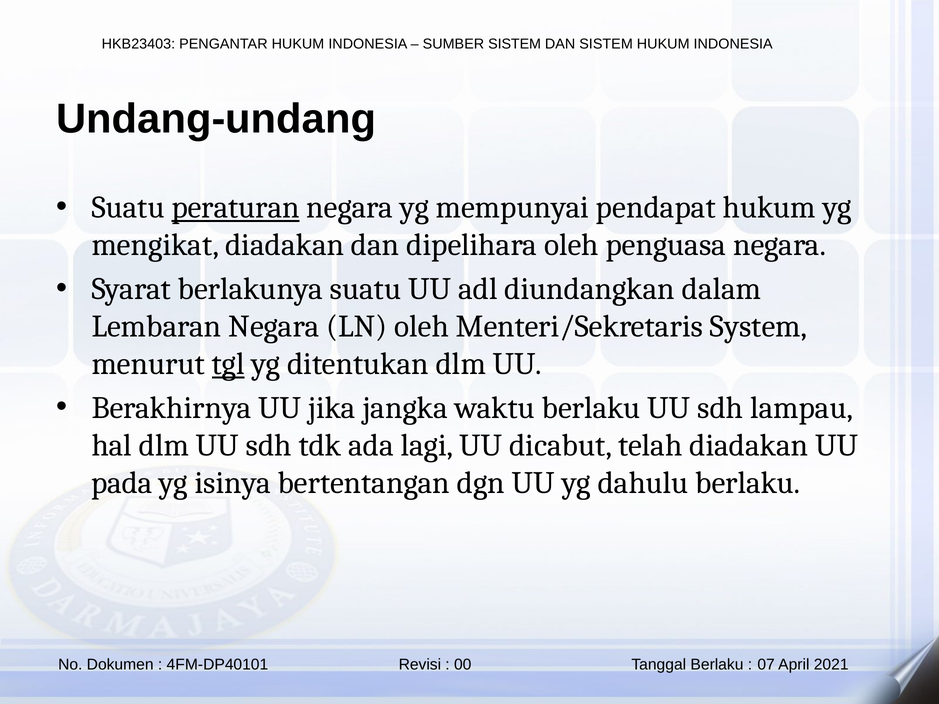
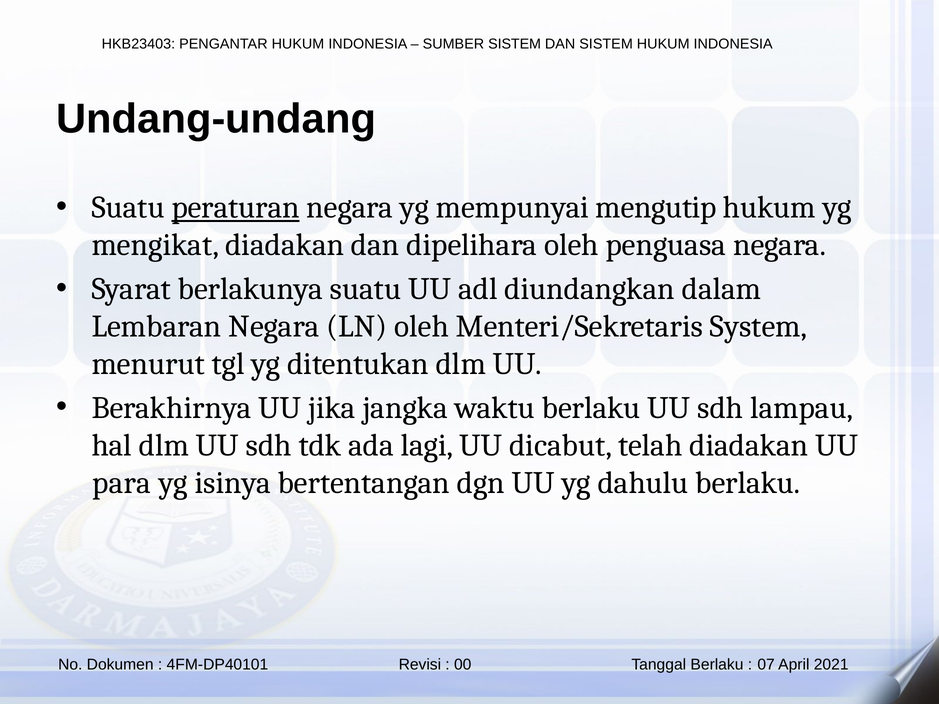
pendapat: pendapat -> mengutip (656, 208)
tgl underline: present -> none (228, 364)
pada: pada -> para (122, 483)
